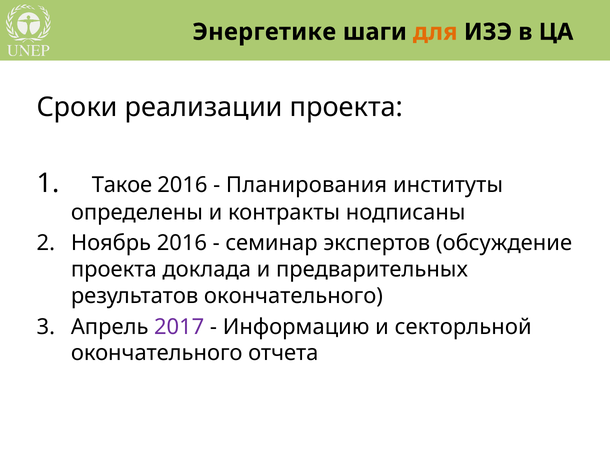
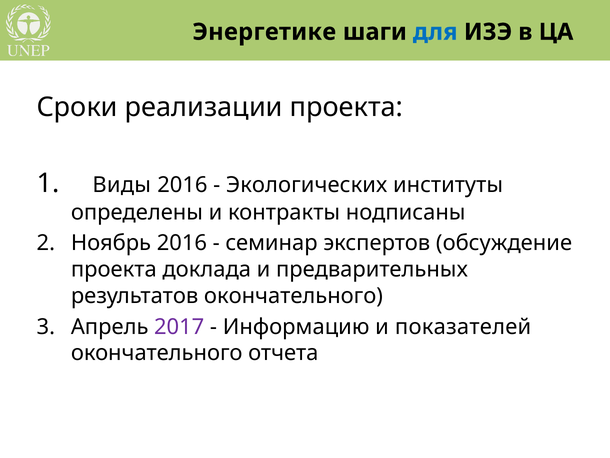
для colour: orange -> blue (435, 32)
Такое: Такое -> Виды (122, 185)
Планирования: Планирования -> Экологических (307, 185)
секторльной: секторльной -> показателей (463, 326)
